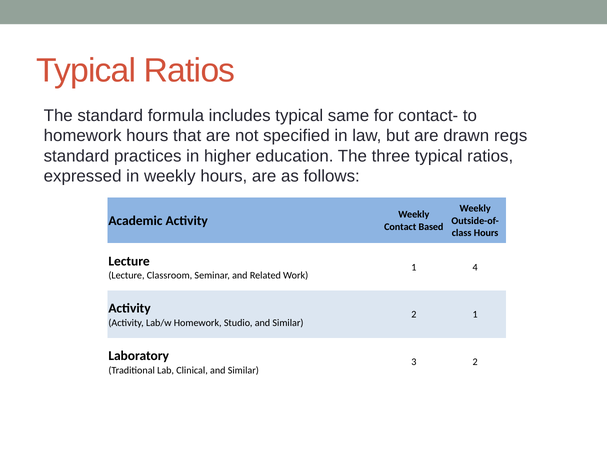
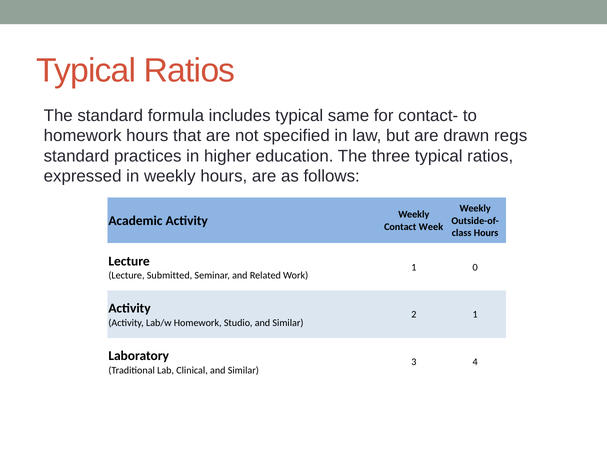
Based: Based -> Week (431, 227)
4: 4 -> 0 (475, 267)
Classroom: Classroom -> Submitted (170, 276)
3 2: 2 -> 4 (475, 362)
